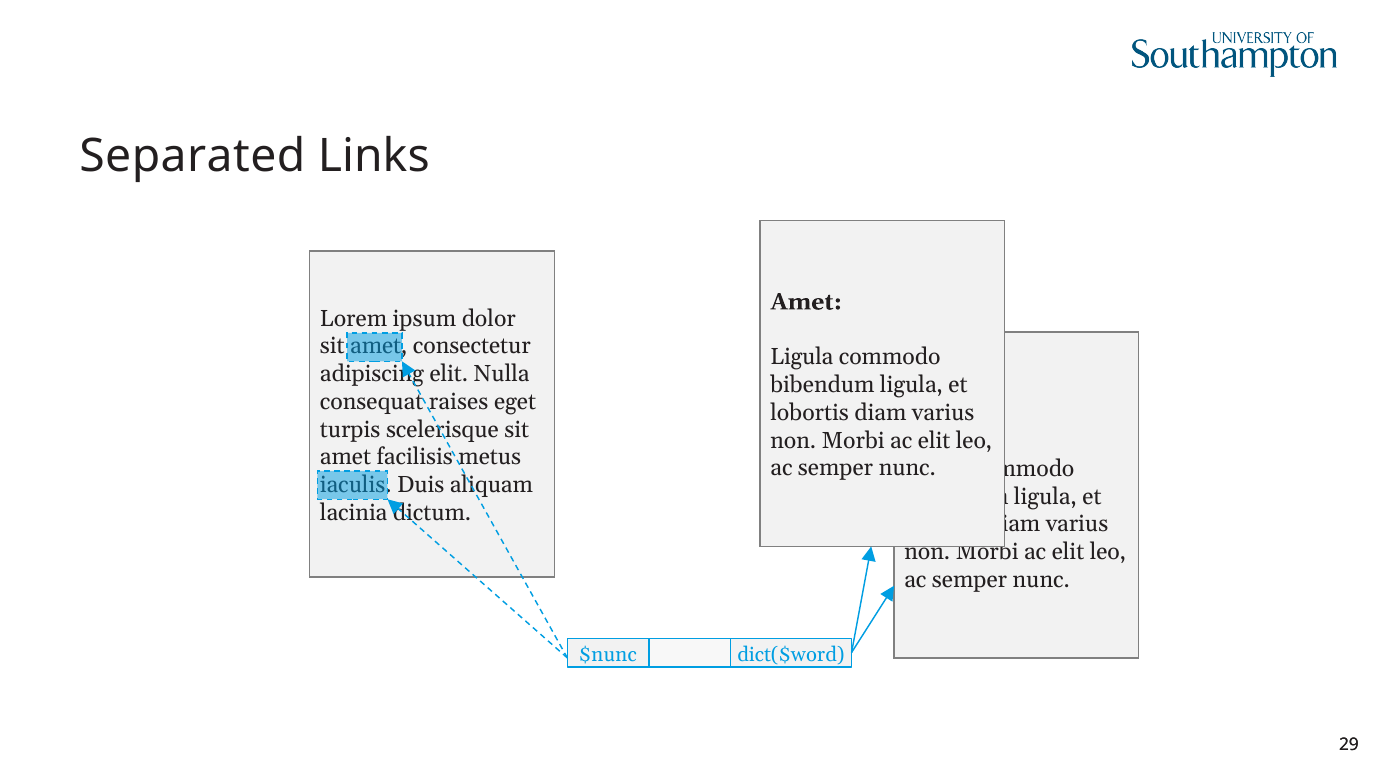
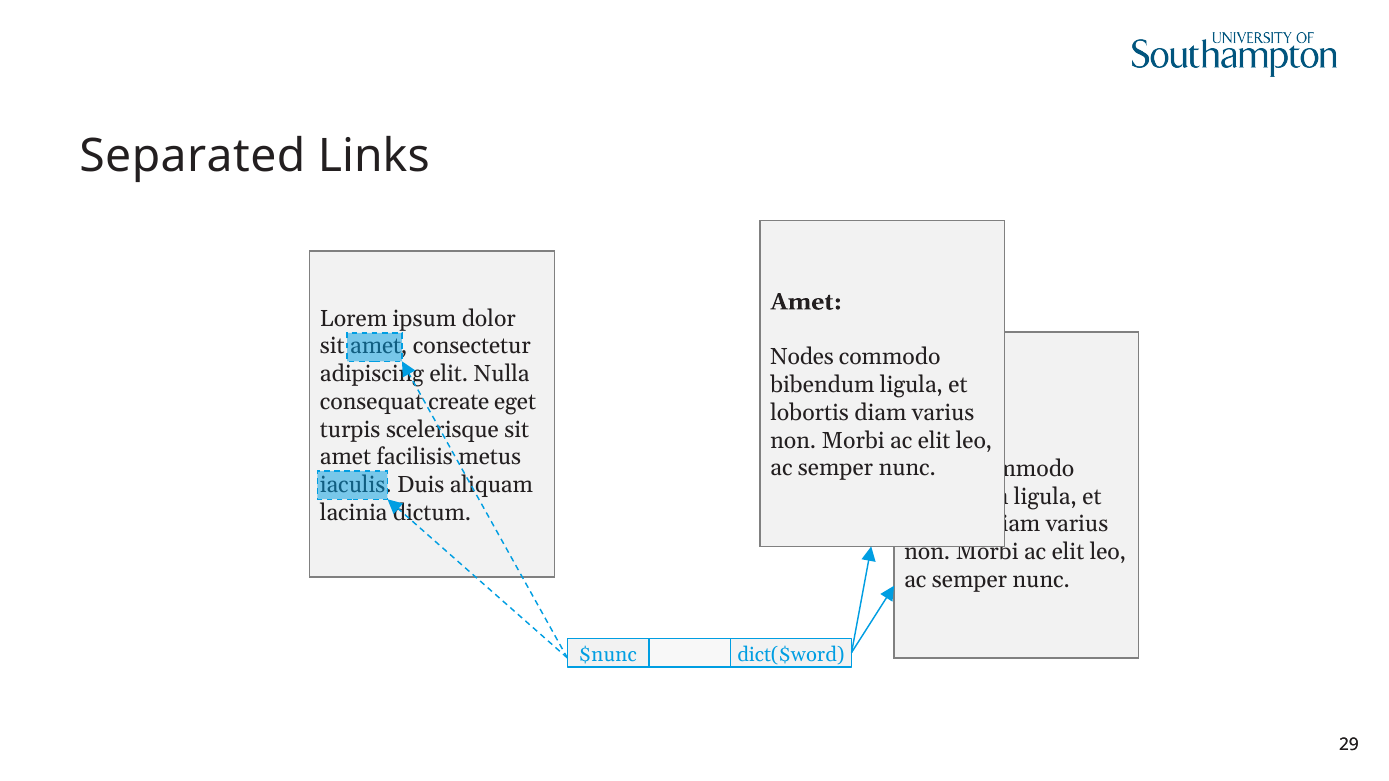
Ligula: Ligula -> Nodes (802, 357)
raises: raises -> create (459, 402)
